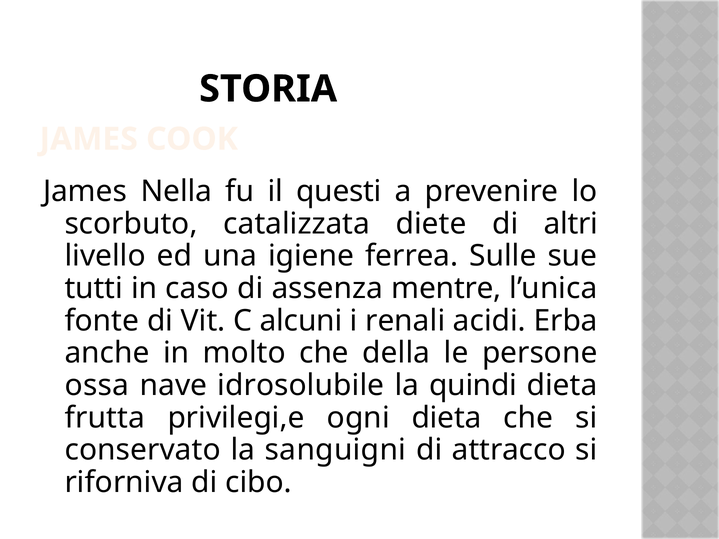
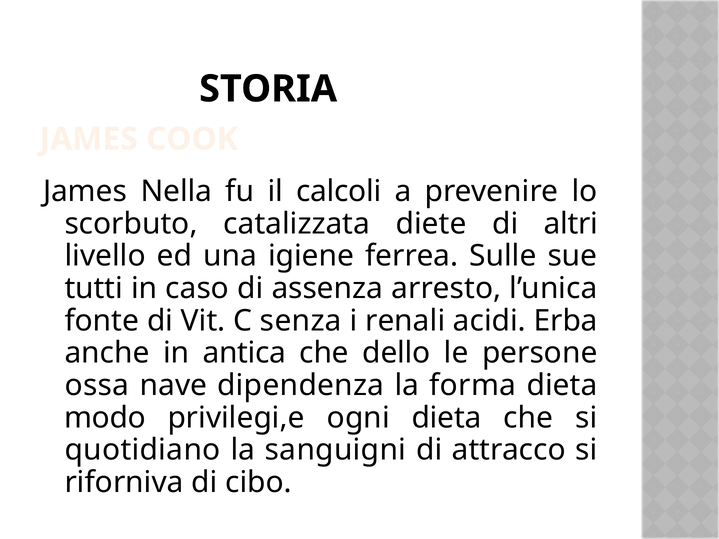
questi: questi -> calcoli (339, 191)
mentre: mentre -> arresto (446, 288)
alcuni: alcuni -> senza (301, 321)
molto: molto -> antica (244, 353)
della: della -> dello (396, 353)
idrosolubile: idrosolubile -> dipendenza (301, 386)
quindi: quindi -> forma (473, 386)
frutta: frutta -> modo (105, 418)
conservato: conservato -> quotidiano (143, 450)
